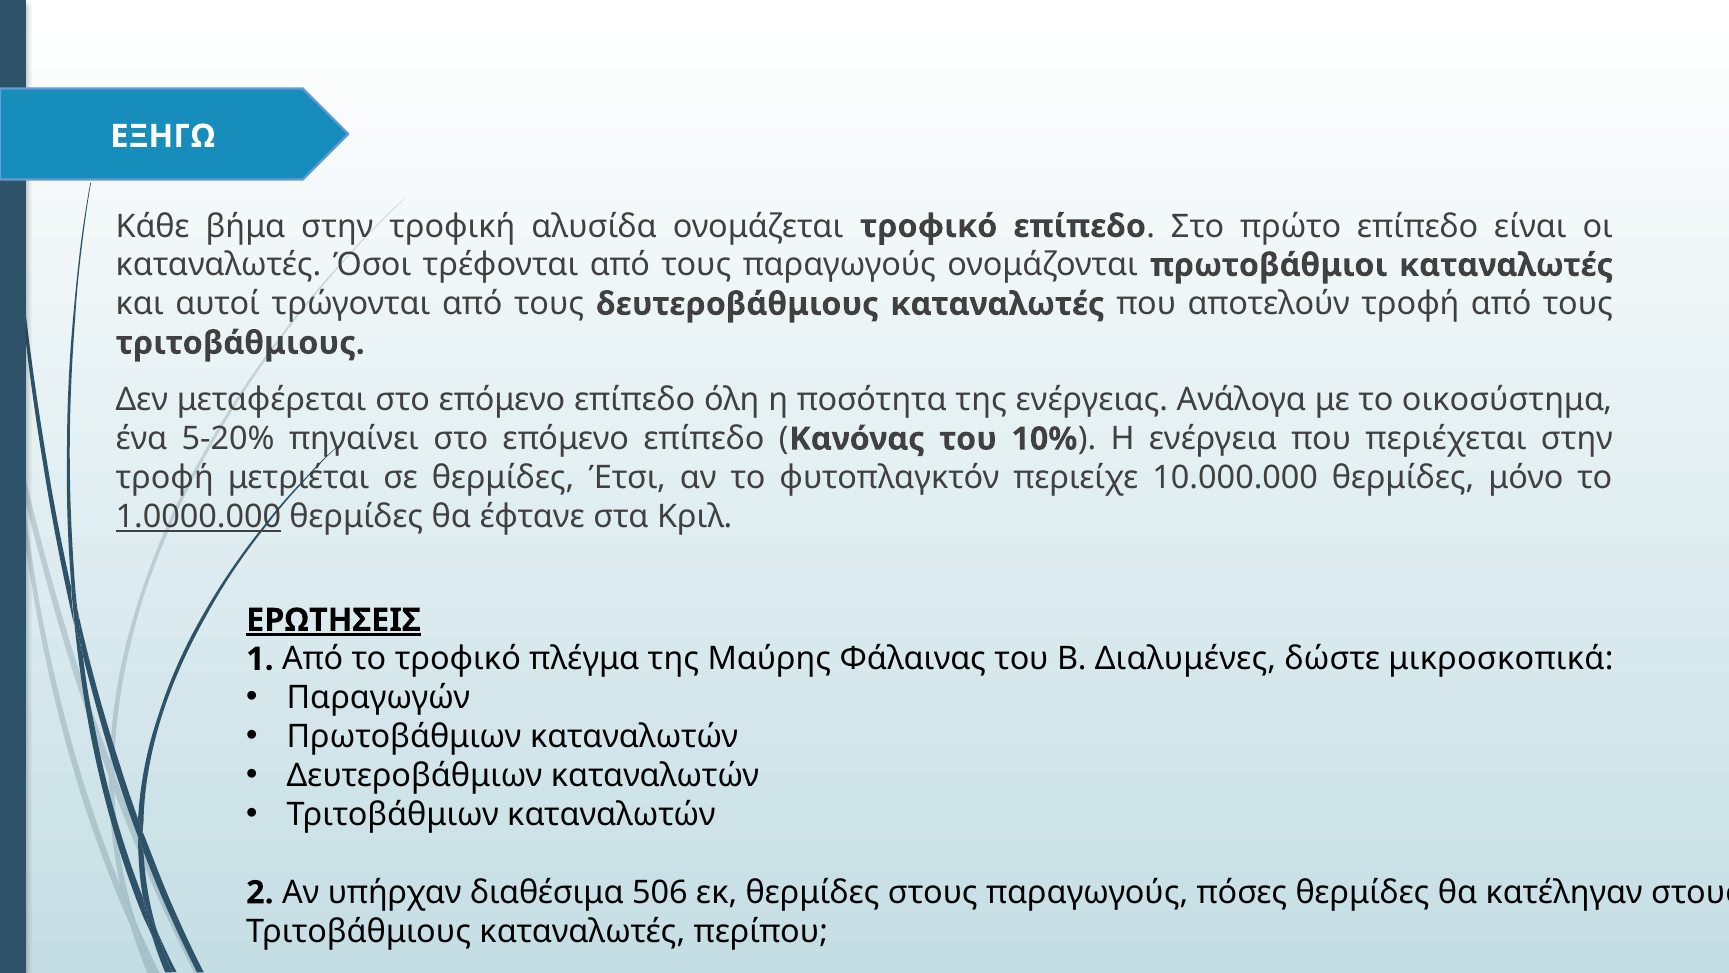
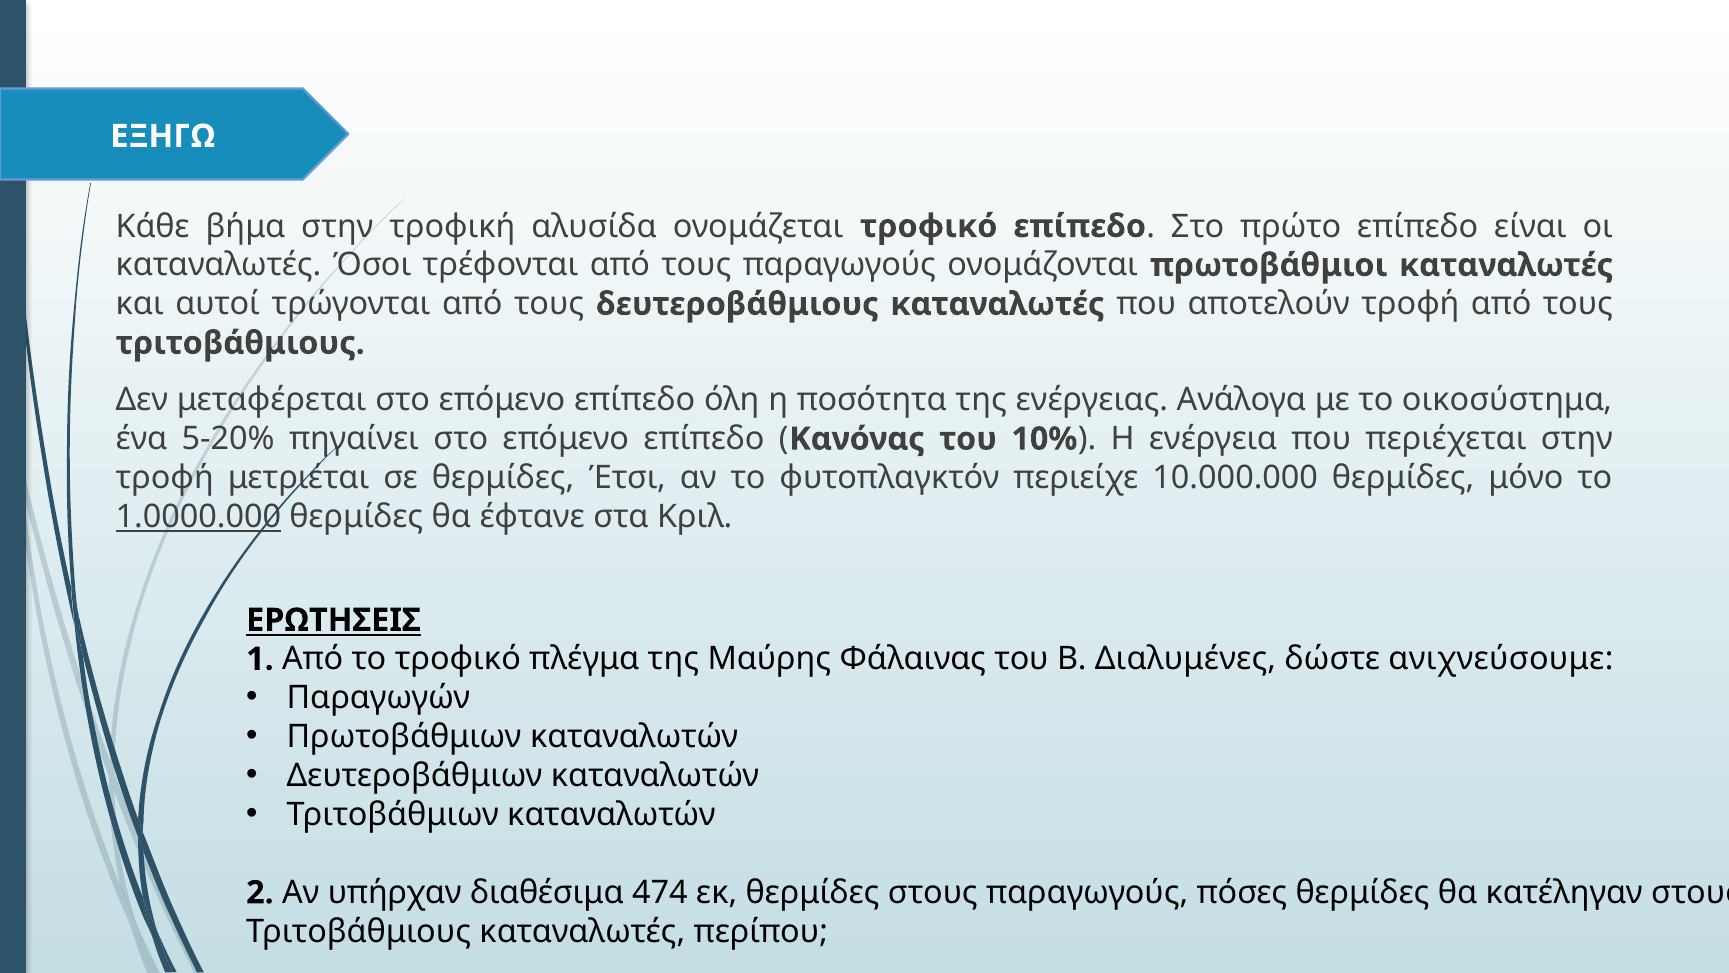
ΕΡΩΤΗΣΕΙΣ underline: present -> none (333, 620)
μικροσκοπικά: μικροσκοπικά -> ανιχνεύσουμε (1501, 659)
506: 506 -> 474 (660, 892)
